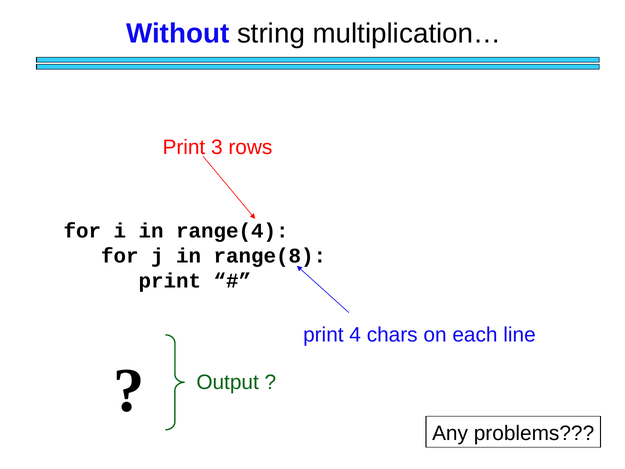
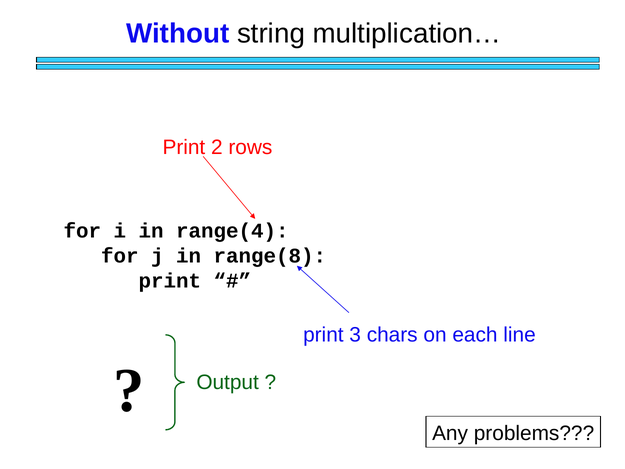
3: 3 -> 2 (217, 147)
4: 4 -> 3 (355, 335)
